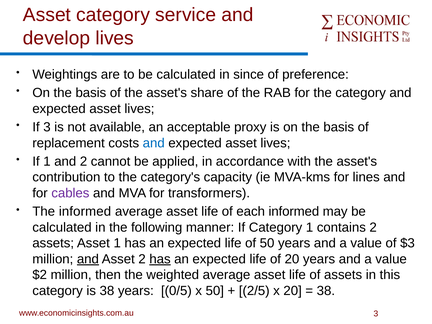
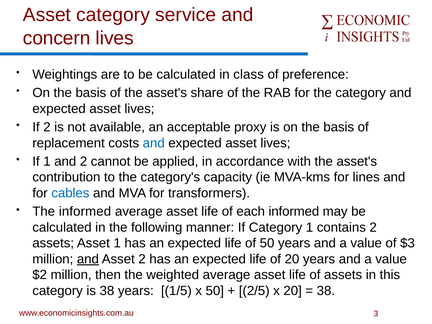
develop: develop -> concern (57, 38)
since: since -> class (249, 74)
If 3: 3 -> 2 (47, 127)
cables colour: purple -> blue (70, 193)
has underline: present -> none (160, 259)
0/5: 0/5 -> 1/5 (176, 291)
